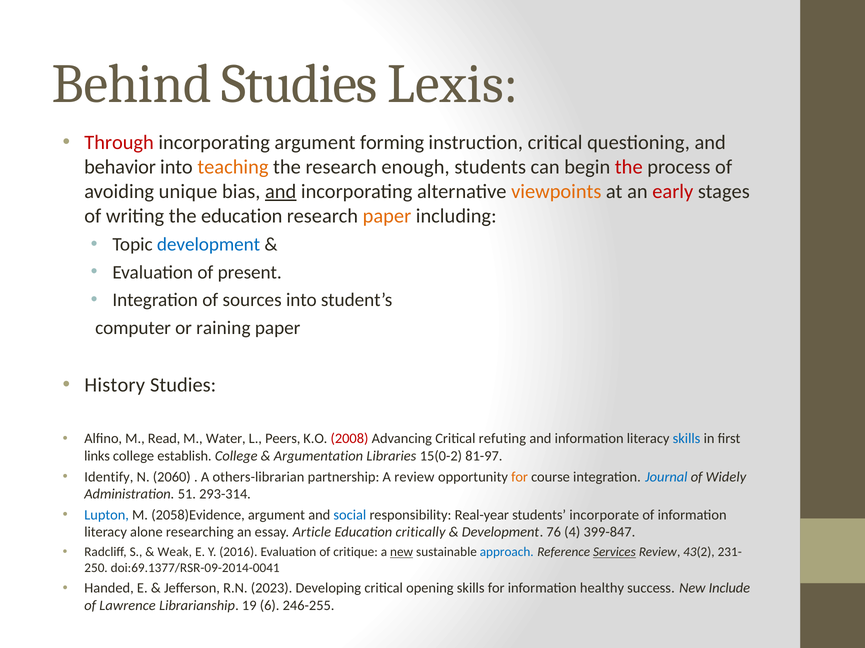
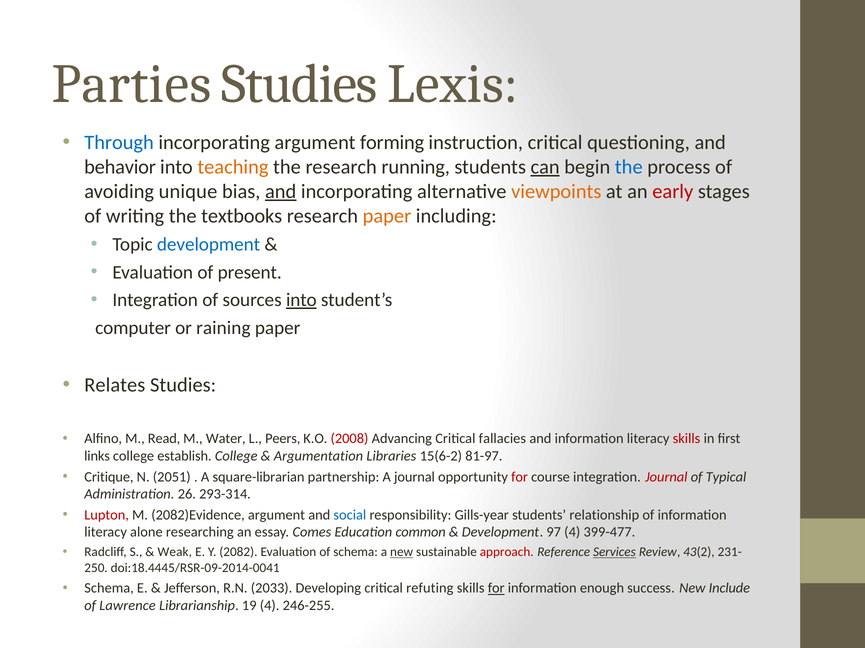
Behind: Behind -> Parties (132, 84)
Through colour: red -> blue (119, 143)
enough: enough -> running (416, 167)
can underline: none -> present (545, 167)
the colour: red -> blue (629, 167)
the education: education -> textbooks (242, 216)
into underline: none -> present (301, 300)
History: History -> Relates (115, 385)
refuting: refuting -> fallacies (502, 439)
skills colour: blue -> red (687, 439)
15(0-2: 15(0-2 -> 15(6-2 (441, 456)
Identify: Identify -> Critique (109, 477)
2060: 2060 -> 2051 (172, 477)
others-librarian: others-librarian -> square-librarian (259, 477)
A review: review -> journal (414, 477)
for colour: orange -> red (520, 477)
Journal colour: blue -> red (666, 477)
Widely: Widely -> Typical (726, 477)
51: 51 -> 26 (187, 495)
Lupton colour: blue -> red (107, 516)
2058)Evidence: 2058)Evidence -> 2082)Evidence (198, 516)
Real-year: Real-year -> Gills-year (482, 516)
incorporate: incorporate -> relationship (604, 516)
Article: Article -> Comes (312, 533)
critically: critically -> common (421, 533)
76: 76 -> 97 (554, 533)
399-847: 399-847 -> 399-477 (609, 533)
2016: 2016 -> 2082 (238, 553)
of critique: critique -> schema (356, 553)
approach colour: blue -> red (507, 553)
doi:69.1377/RSR-09-2014-0041: doi:69.1377/RSR-09-2014-0041 -> doi:18.4445/RSR-09-2014-0041 (195, 569)
Handed: Handed -> Schema (109, 589)
2023: 2023 -> 2033 (272, 589)
opening: opening -> refuting (430, 589)
for underline: none -> present (496, 589)
healthy: healthy -> enough (602, 589)
19 6: 6 -> 4 (270, 606)
